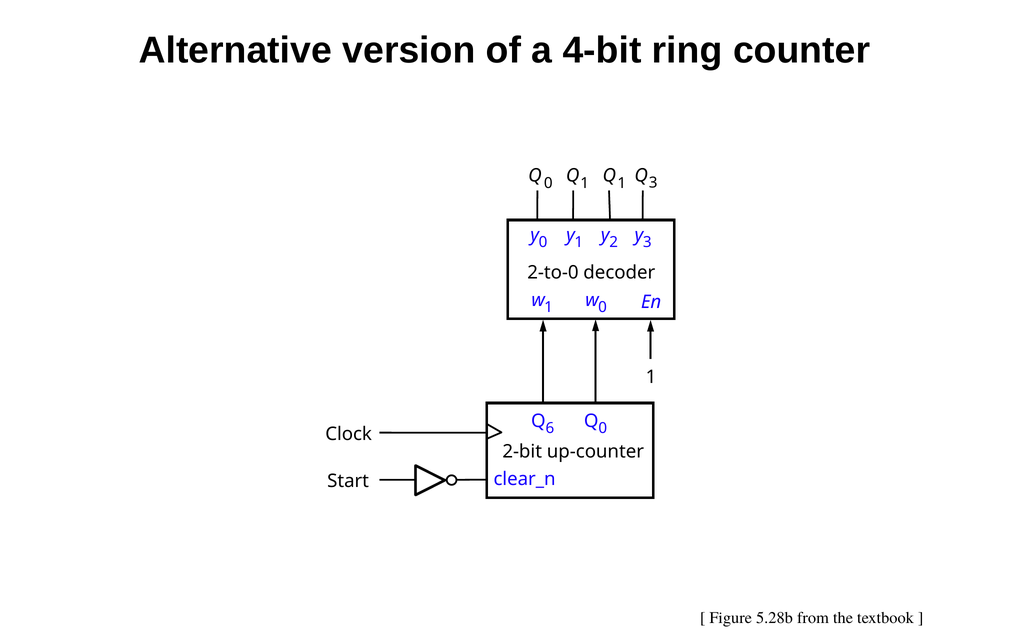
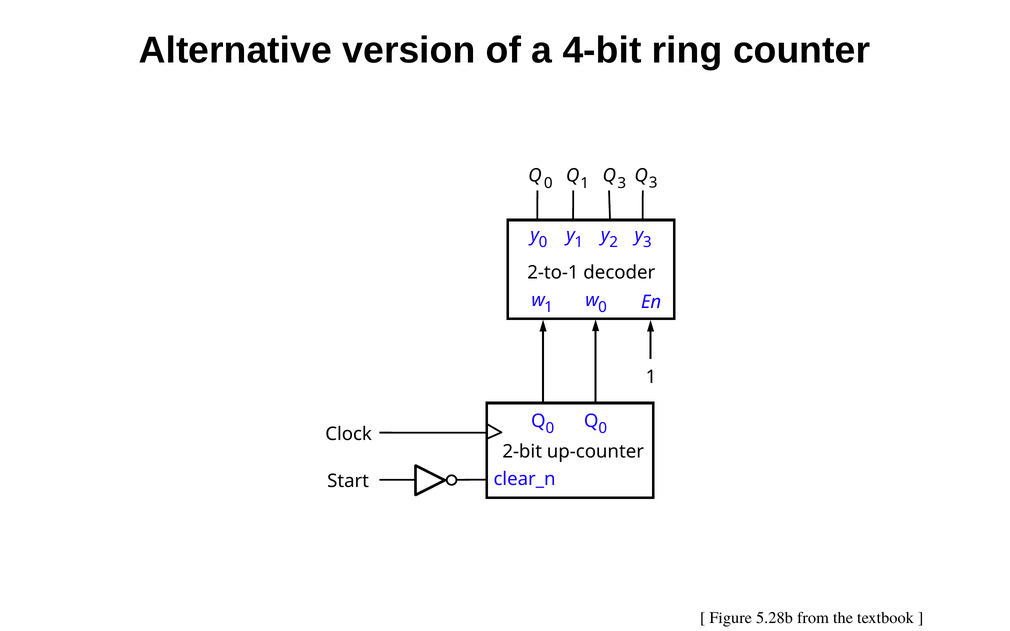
Q 1 Q 1: 1 -> 3 (622, 183)
2-to-0: 2-to-0 -> 2-to-1 (553, 273)
6: 6 -> 0 (550, 429)
